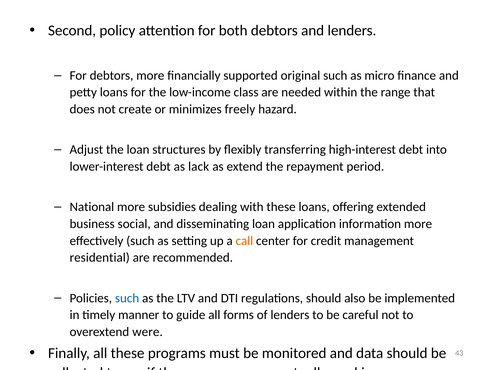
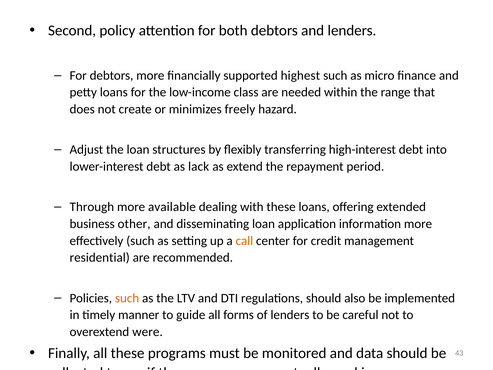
original: original -> highest (300, 75)
National: National -> Through (92, 207)
subsidies: subsidies -> available (172, 207)
social: social -> other (134, 224)
such colour: blue -> orange (127, 298)
